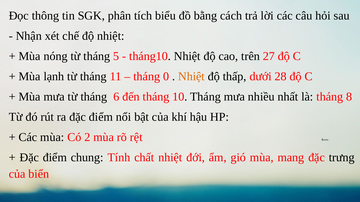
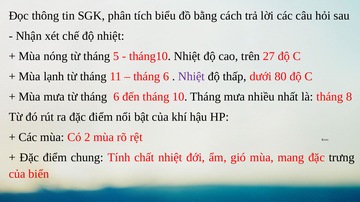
0: 0 -> 6 (166, 77)
Nhiệt colour: orange -> purple (191, 77)
28: 28 -> 80 (281, 77)
